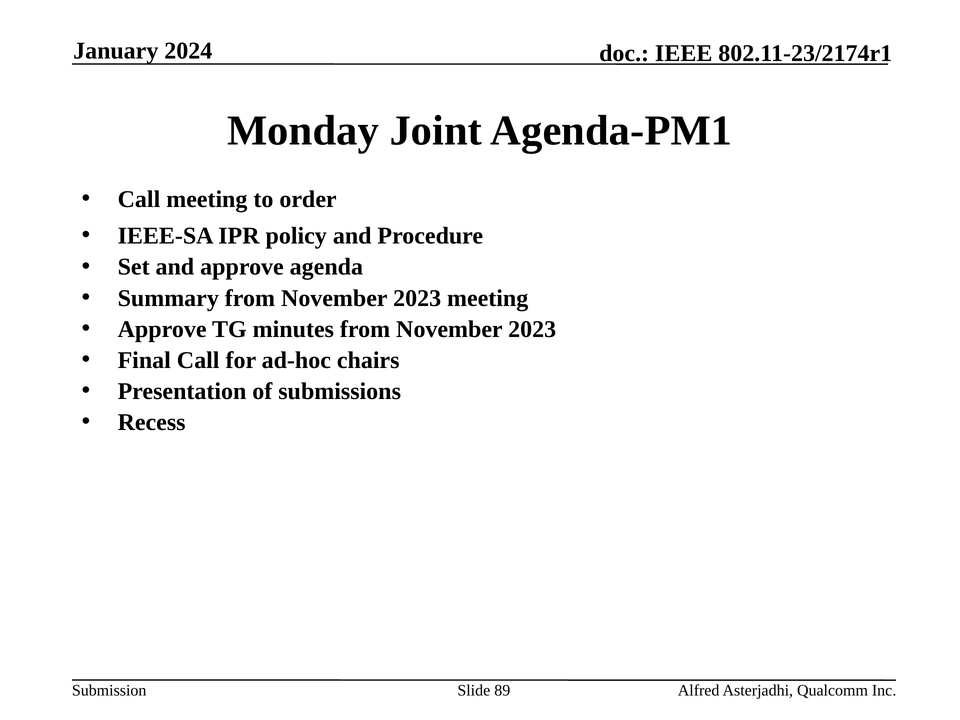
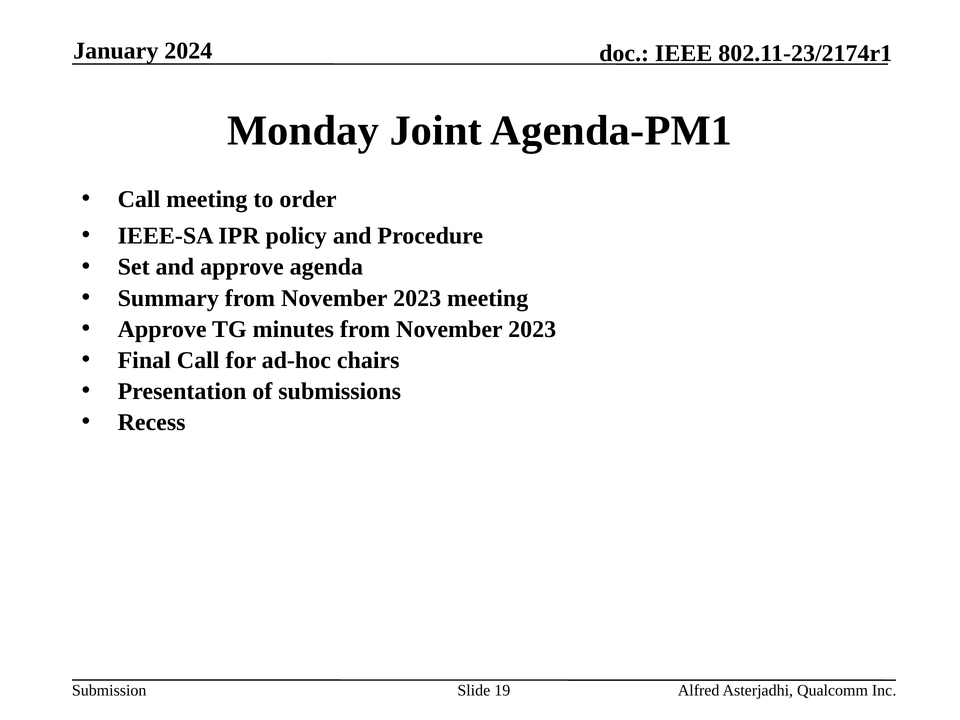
89: 89 -> 19 (502, 691)
